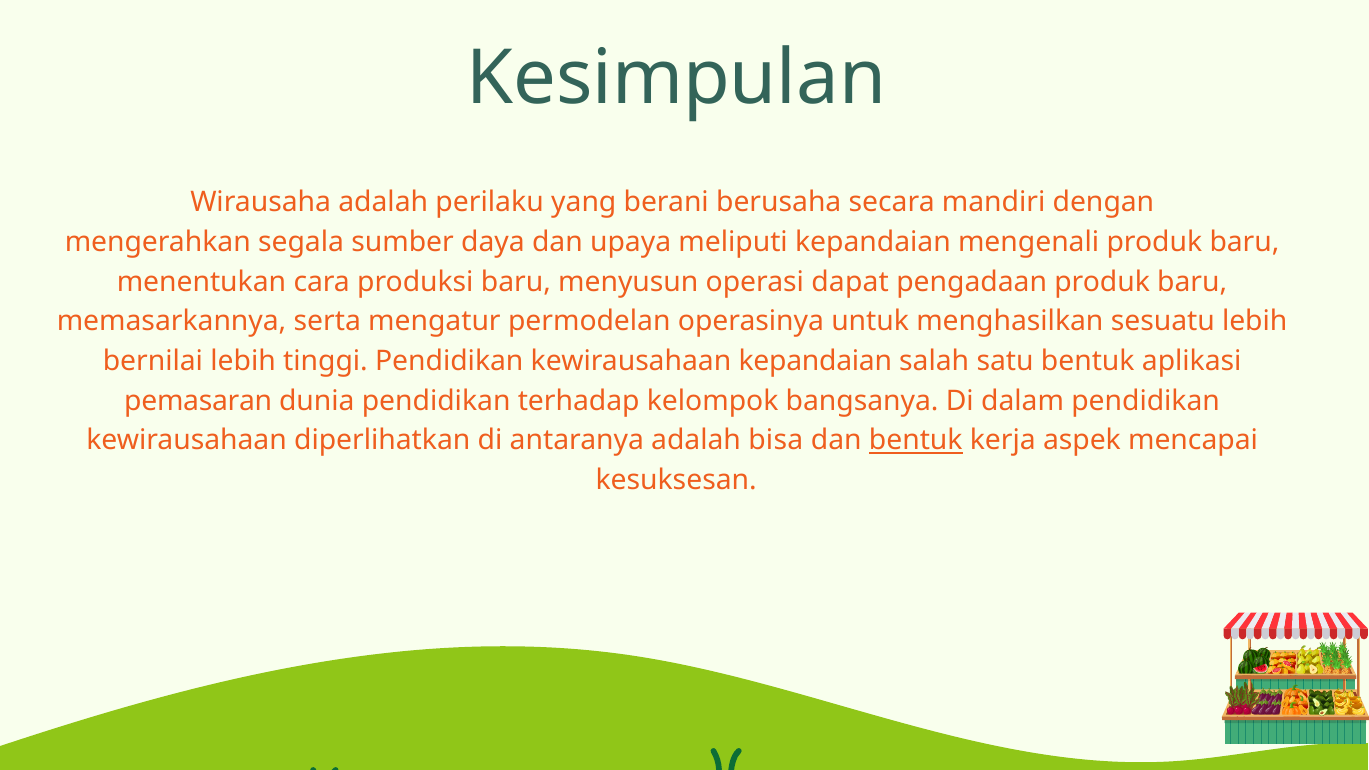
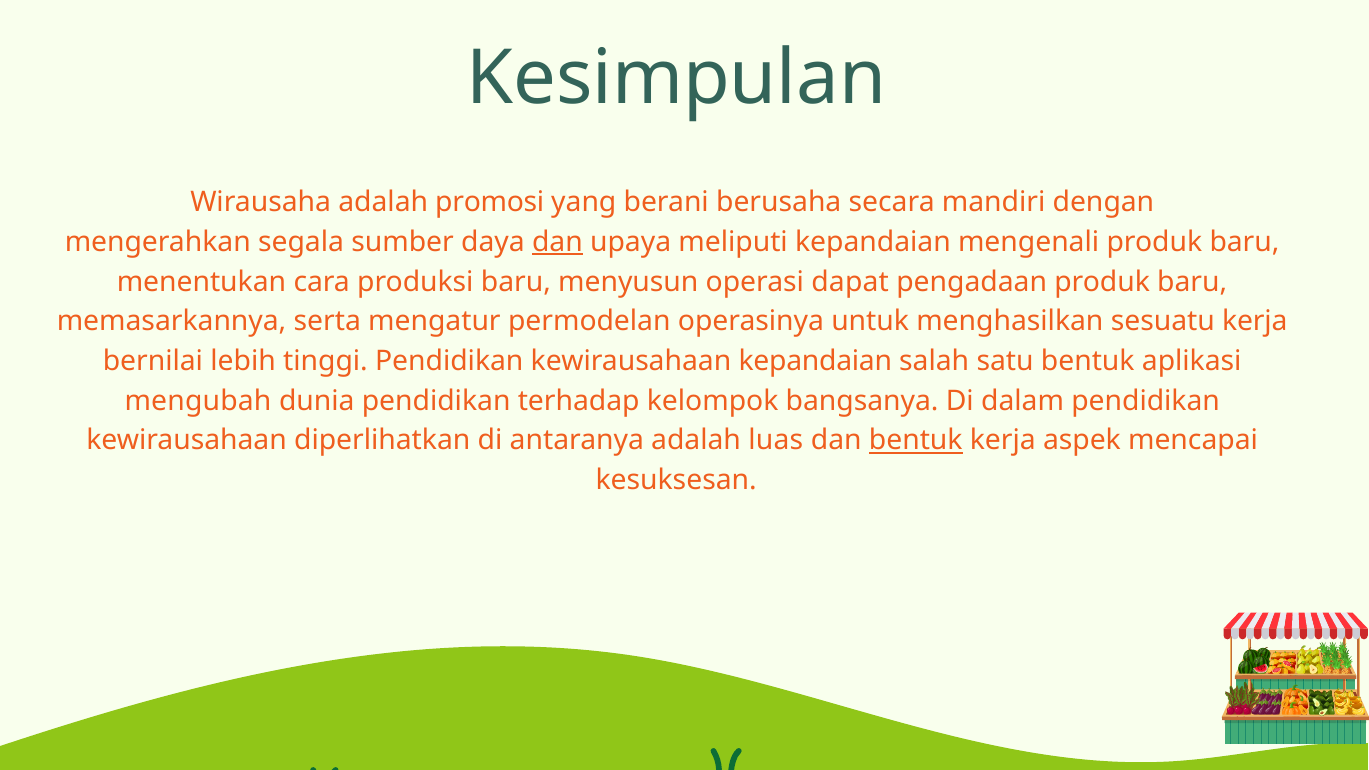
perilaku: perilaku -> promosi (490, 202)
dan underline: none -> present (557, 242)
sesuatu lebih: lebih -> kerja (1255, 322)
pemasaran: pemasaran -> mengubah (198, 401)
bisa: bisa -> luas (776, 441)
